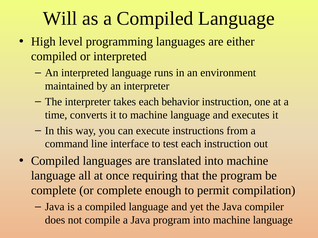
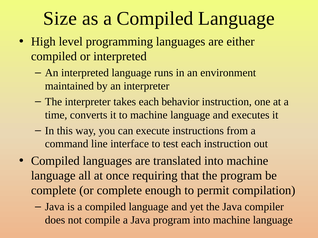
Will: Will -> Size (60, 19)
